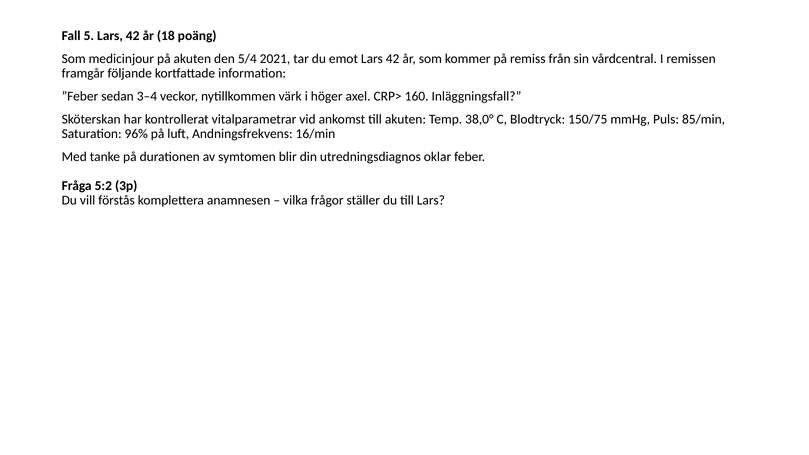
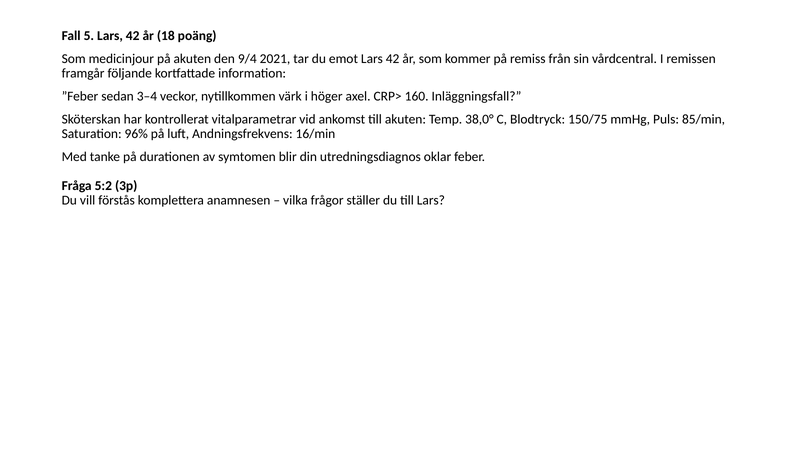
5/4: 5/4 -> 9/4 (247, 59)
